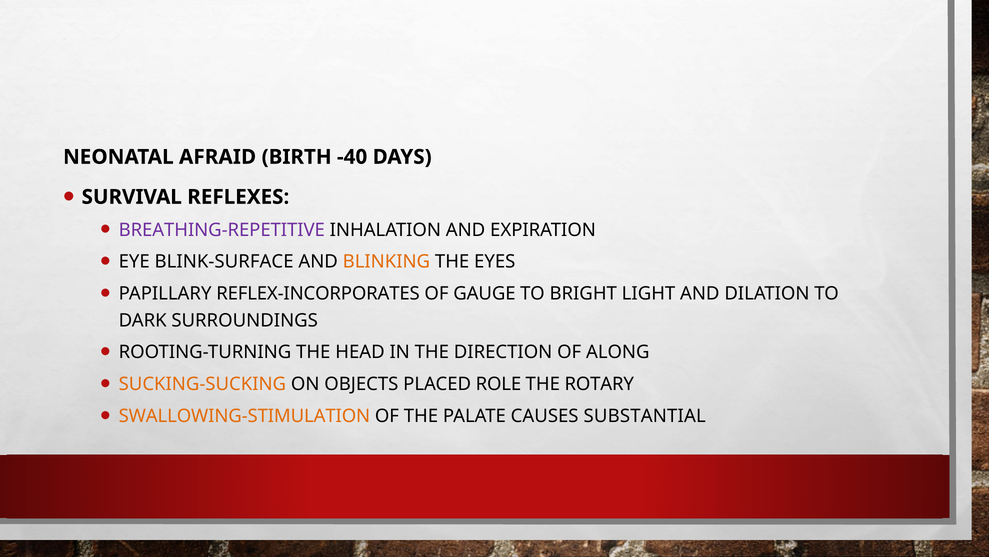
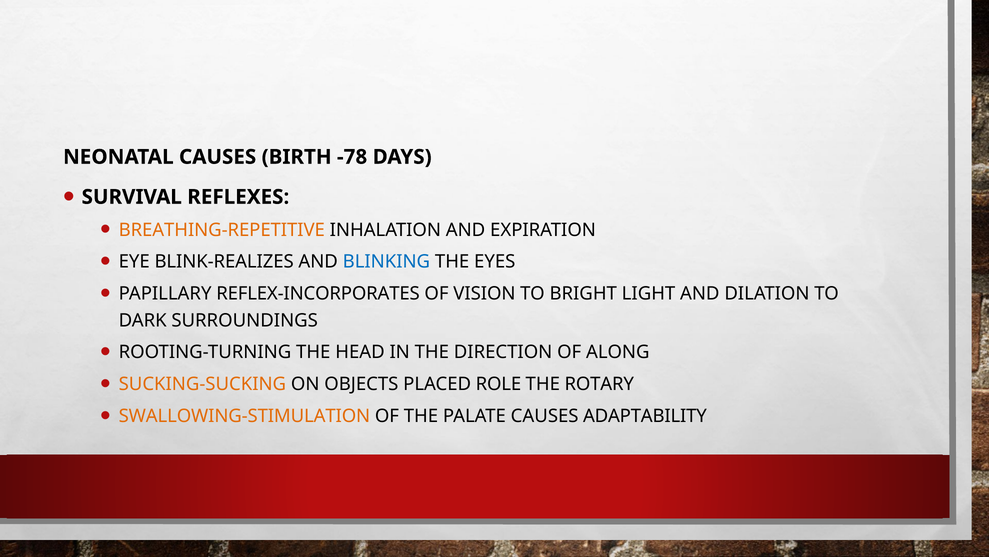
NEONATAL AFRAID: AFRAID -> CAUSES (218, 157)
-40: -40 -> -78 (352, 157)
BREATHING-REPETITIVE colour: purple -> orange (222, 230)
BLINK-SURFACE: BLINK-SURFACE -> BLINK-REALIZES (224, 261)
BLINKING colour: orange -> blue (386, 261)
GAUGE: GAUGE -> VISION (484, 293)
SUBSTANTIAL: SUBSTANTIAL -> ADAPTABILITY (645, 416)
